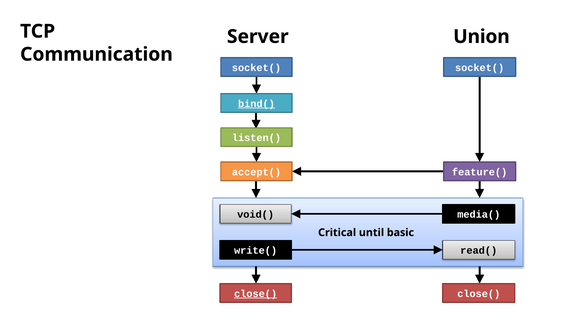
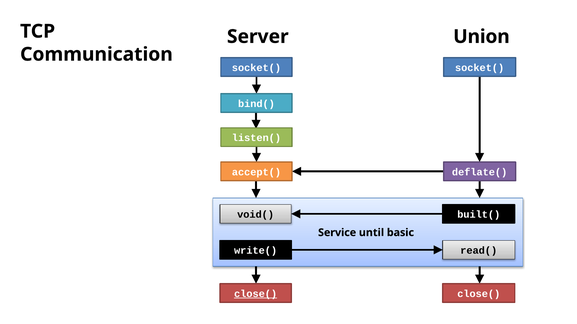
bind( underline: present -> none (256, 104)
feature(: feature( -> deflate( (480, 172)
media(: media( -> built( (479, 215)
Critical: Critical -> Service (337, 233)
